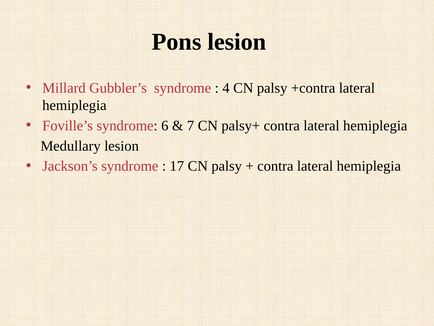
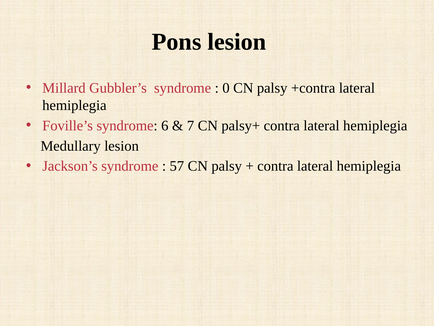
4: 4 -> 0 (226, 88)
17: 17 -> 57 (177, 166)
